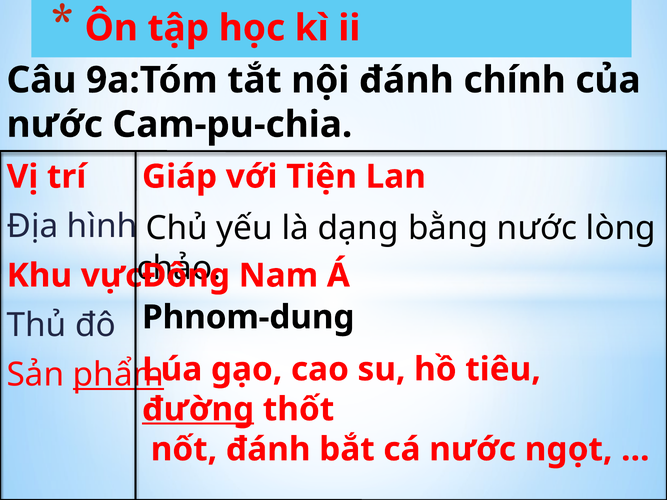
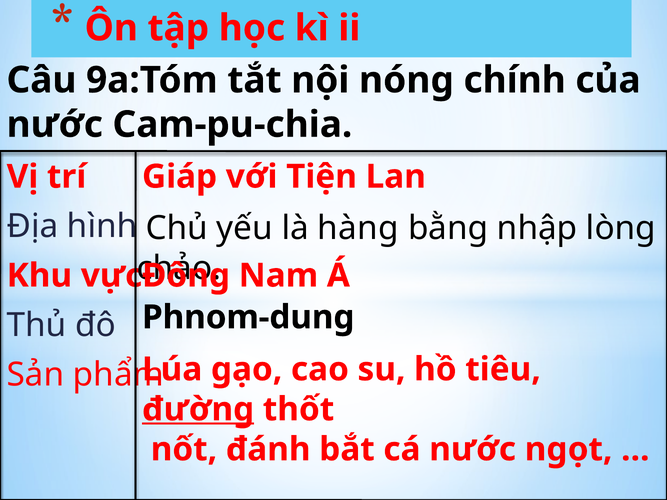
nội đánh: đánh -> nóng (406, 80)
dạng: dạng -> hàng (358, 229)
bằng nước: nước -> nhập (537, 229)
phẩm underline: present -> none (118, 375)
